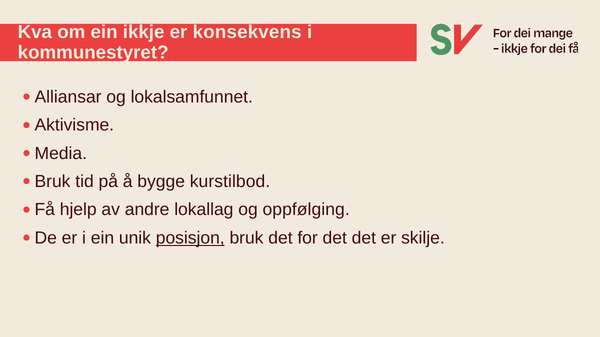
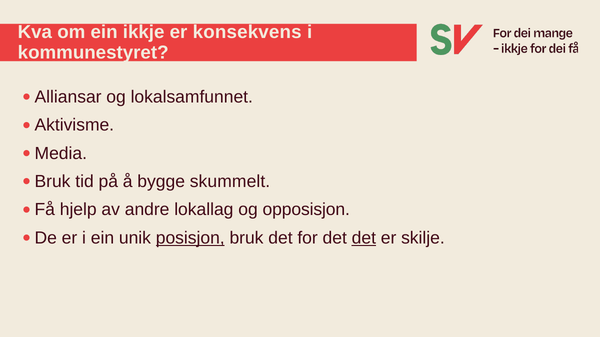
kurstilbod: kurstilbod -> skummelt (230, 182)
oppfølging: oppfølging -> opposisjon (306, 210)
det underline: none -> present (364, 238)
